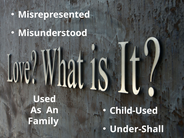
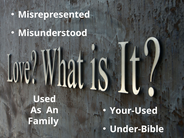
Child-Used: Child-Used -> Your-Used (134, 111)
Under-Shall: Under-Shall -> Under-Bible (137, 129)
